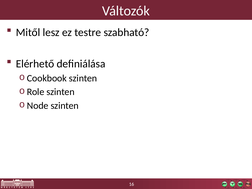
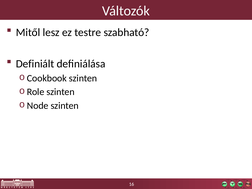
Elérhető: Elérhető -> Definiált (35, 64)
